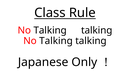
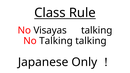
Talking: Talking -> Visayas (50, 30)
